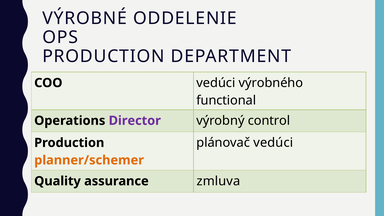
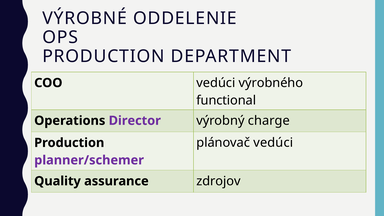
control: control -> charge (269, 121)
planner/schemer colour: orange -> purple (89, 160)
zmluva: zmluva -> zdrojov (219, 181)
